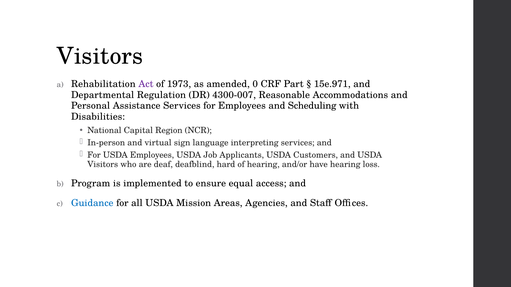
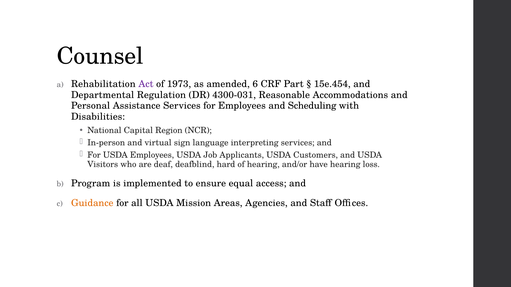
Visitors: Visitors -> Counsel (100, 56)
0: 0 -> 6 (255, 84)
15e.971: 15e.971 -> 15e.454 (332, 84)
4300-007: 4300-007 -> 4300-031 (234, 95)
Guidance colour: blue -> orange (92, 203)
